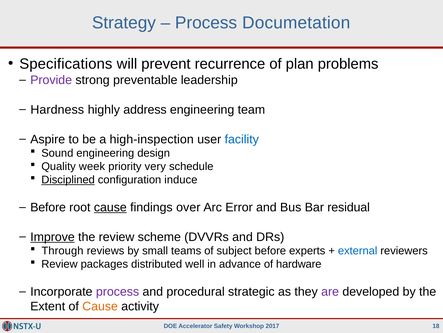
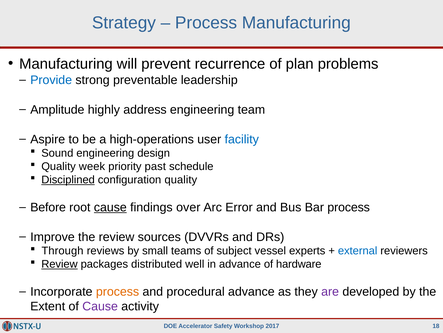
Process Documetation: Documetation -> Manufacturing (296, 23)
Specifications: Specifications -> Manufacturing (66, 64)
Provide colour: purple -> blue (51, 80)
Hardness: Hardness -> Amplitude (57, 109)
high-inspection: high-inspection -> high-operations (152, 139)
very: very -> past (155, 166)
configuration induce: induce -> quality (181, 179)
Bar residual: residual -> process (349, 207)
Improve underline: present -> none (53, 236)
scheme: scheme -> sources (159, 236)
subject before: before -> vessel (270, 250)
Review underline: none -> present (59, 264)
process colour: purple -> orange (118, 291)
procedural strategic: strategic -> advance (251, 291)
Cause colour: orange -> purple (100, 306)
